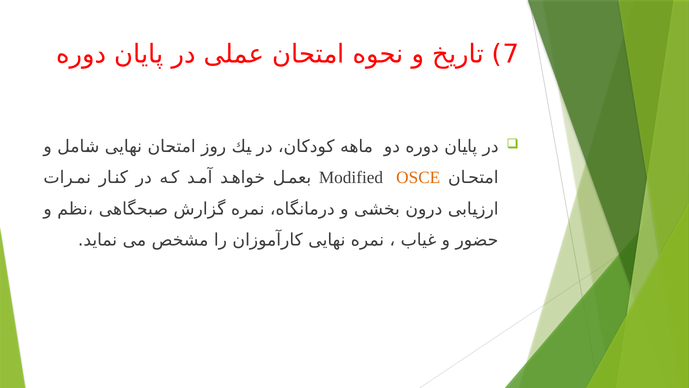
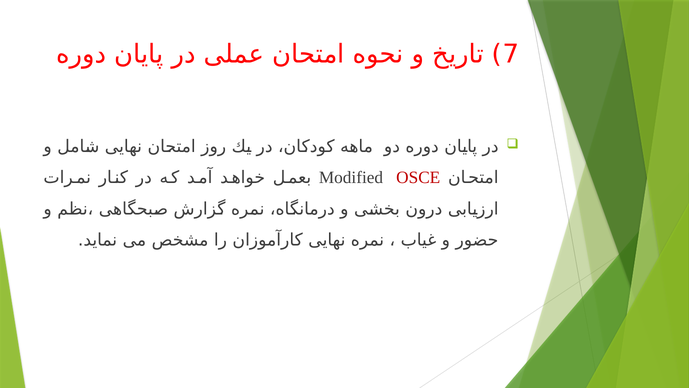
OSCE colour: orange -> red (418, 178)
